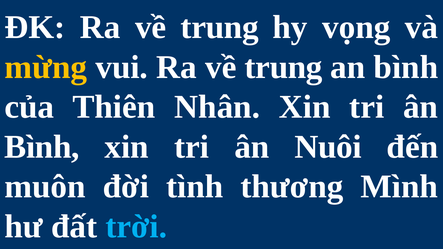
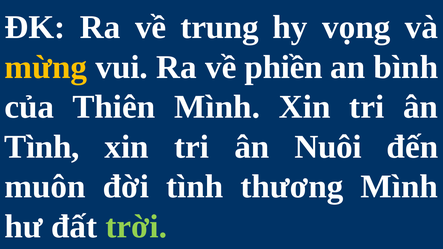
vui Ra về trung: trung -> phiền (284, 67)
Thiên Nhân: Nhân -> Mình (217, 107)
Bình: Bình -> Tình (42, 147)
trời colour: light blue -> light green (136, 227)
